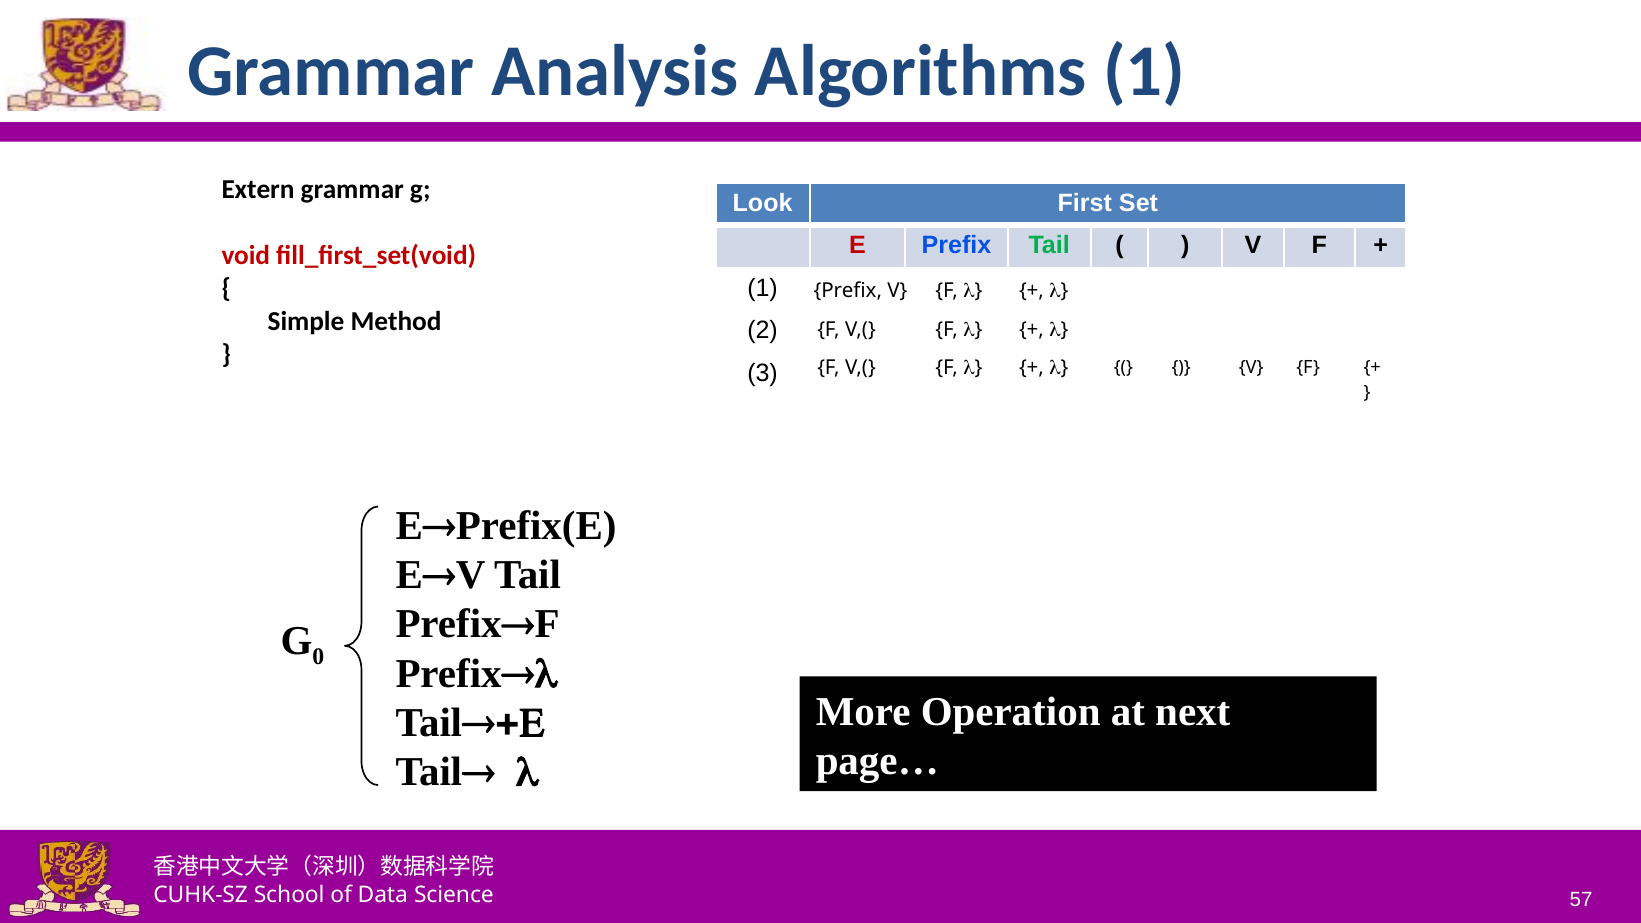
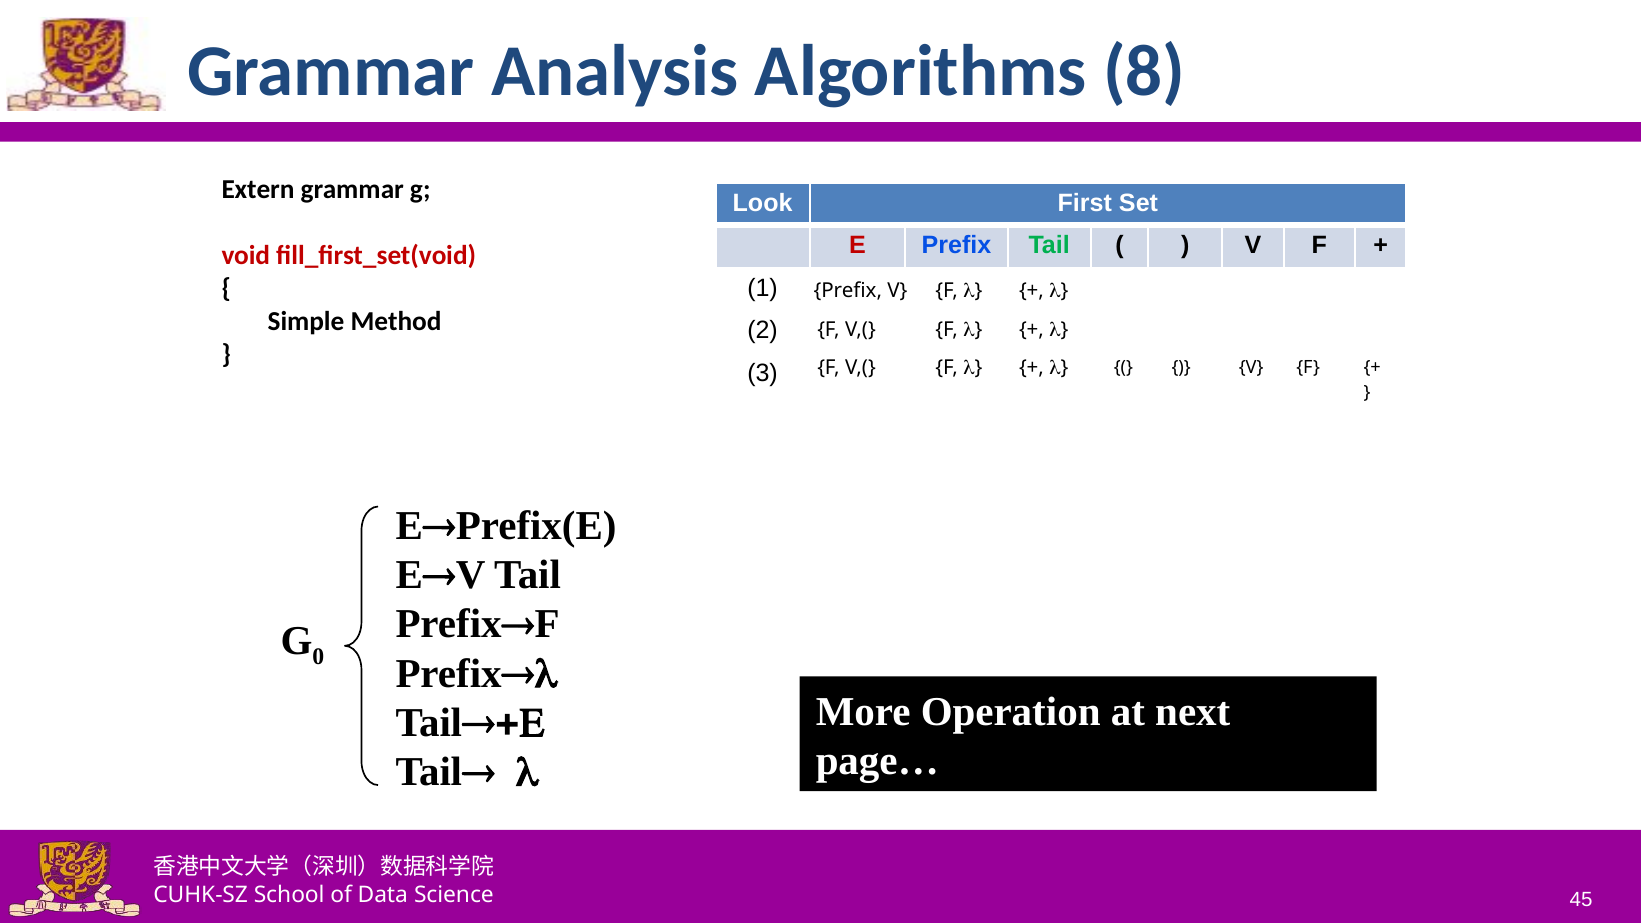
Algorithms 1: 1 -> 8 (1144, 71)
57: 57 -> 45 (1581, 900)
